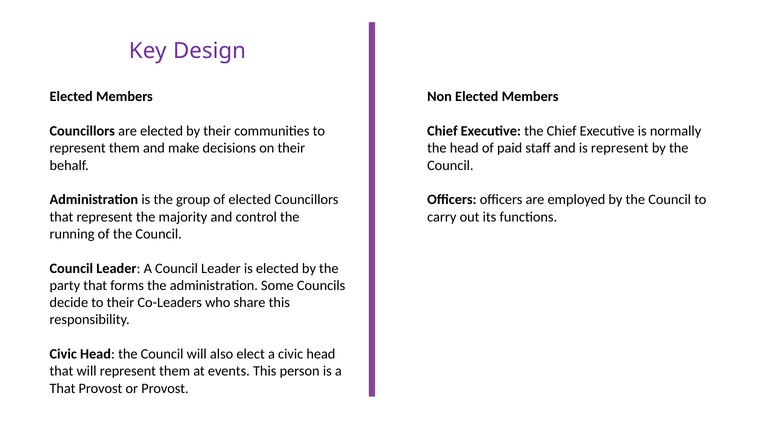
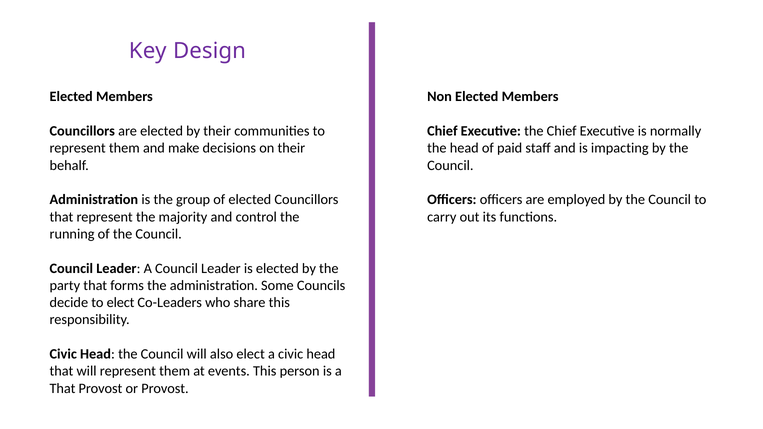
is represent: represent -> impacting (620, 148)
to their: their -> elect (121, 303)
